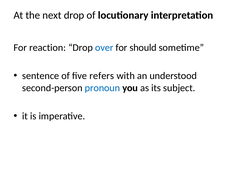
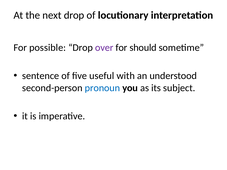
reaction: reaction -> possible (48, 48)
over colour: blue -> purple (104, 48)
refers: refers -> useful (102, 76)
